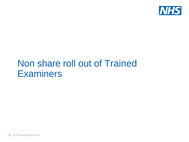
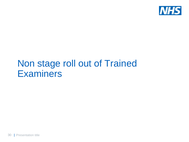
share: share -> stage (49, 63)
